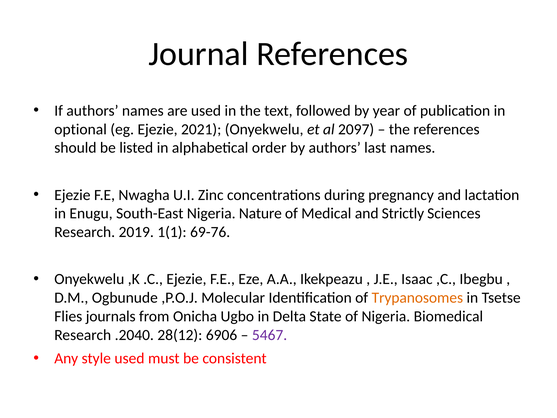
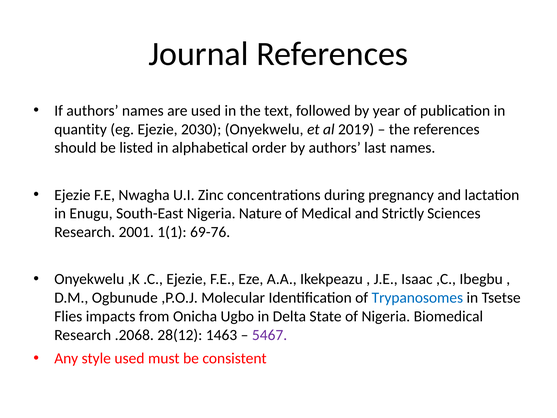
optional: optional -> quantity (81, 129)
2021: 2021 -> 2030 (201, 129)
2097: 2097 -> 2019 (356, 129)
2019: 2019 -> 2001 (136, 232)
Trypanosomes colour: orange -> blue (417, 298)
journals: journals -> impacts (111, 316)
.2040: .2040 -> .2068 (134, 335)
6906: 6906 -> 1463 (222, 335)
